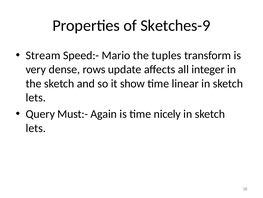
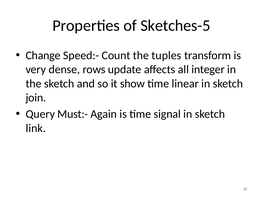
Sketches-9: Sketches-9 -> Sketches-5 (175, 25)
Stream: Stream -> Change (43, 55)
Mario: Mario -> Count (116, 55)
lets: lets -> join (36, 97)
nicely: nicely -> signal (167, 114)
lets: lets -> link (36, 128)
